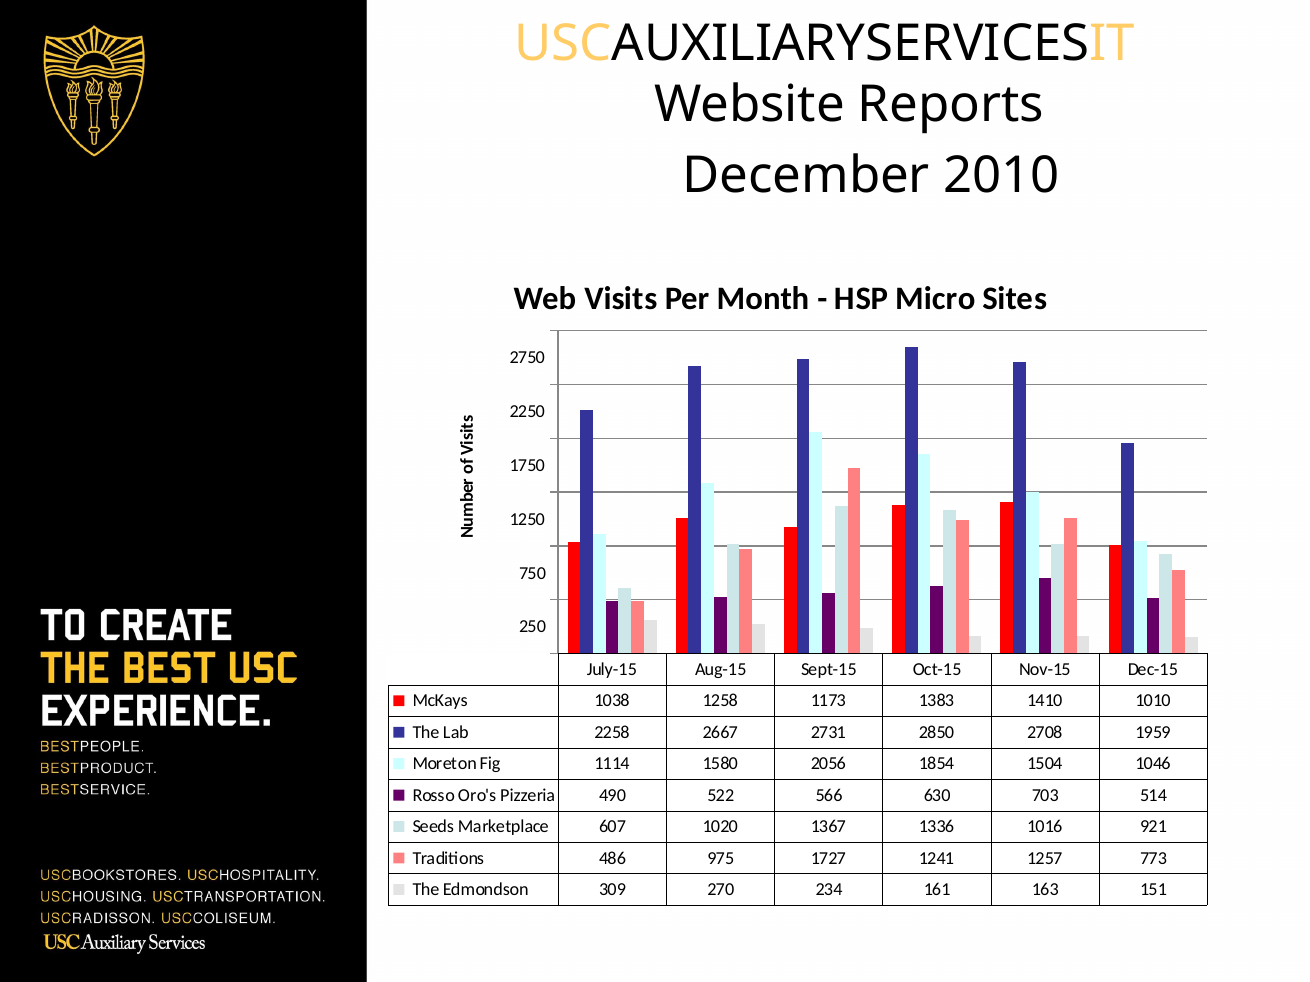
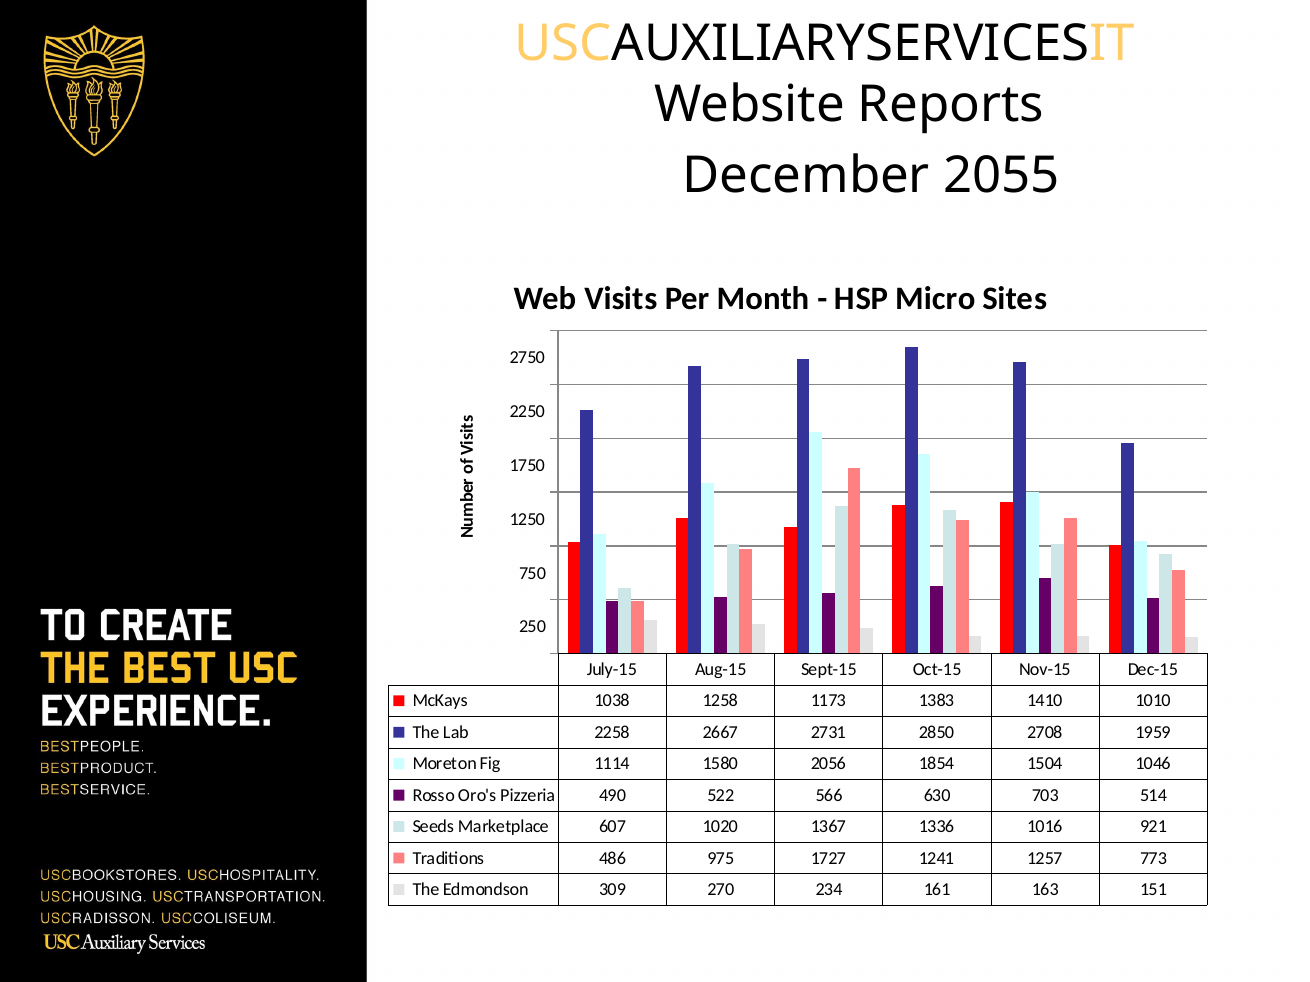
2010: 2010 -> 2055 (1001, 176)
